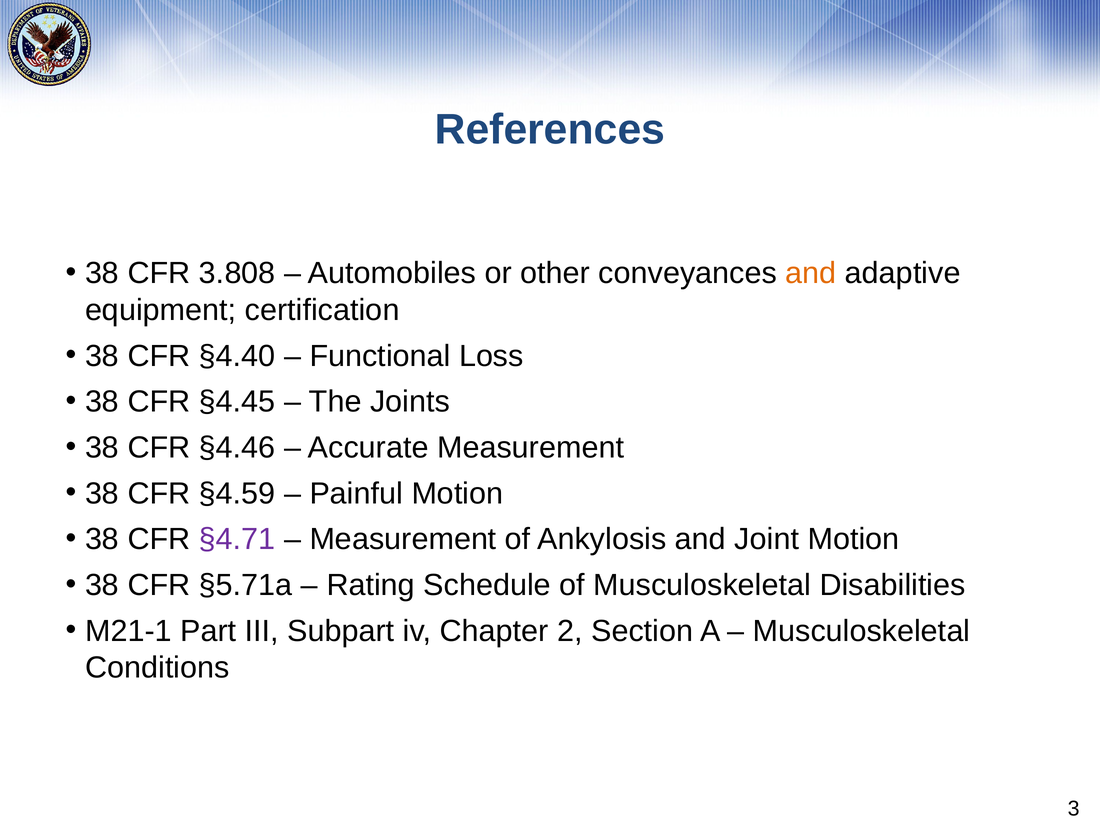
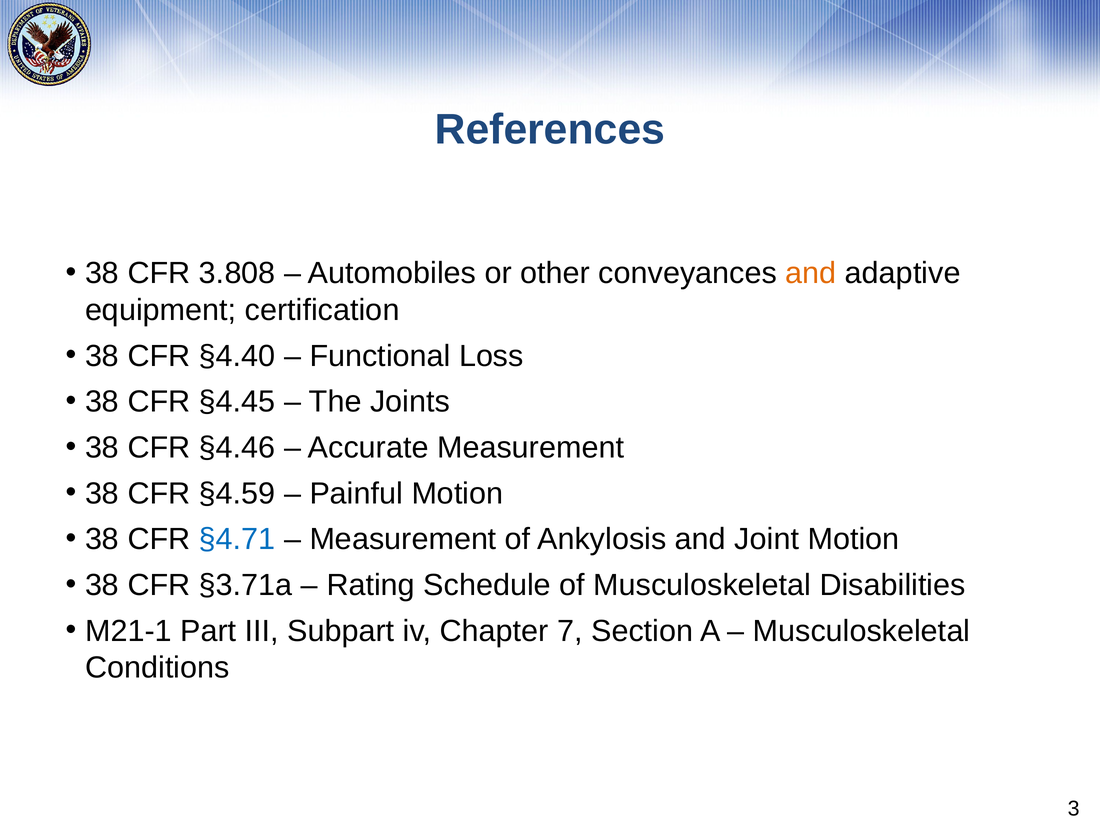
§4.71 colour: purple -> blue (237, 539)
§5.71a: §5.71a -> §3.71a (246, 585)
2: 2 -> 7 (570, 631)
